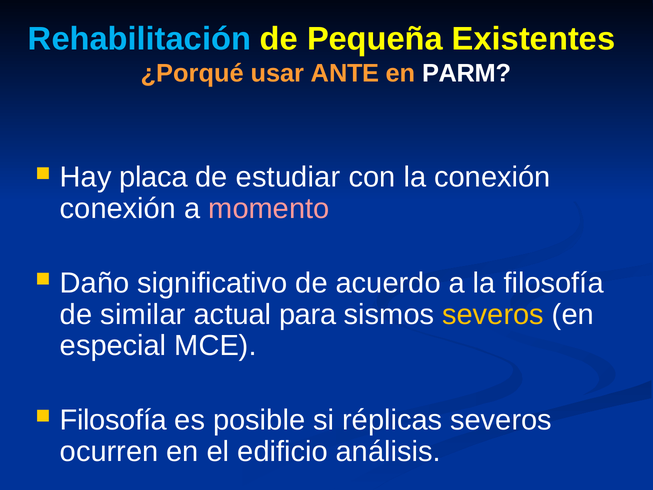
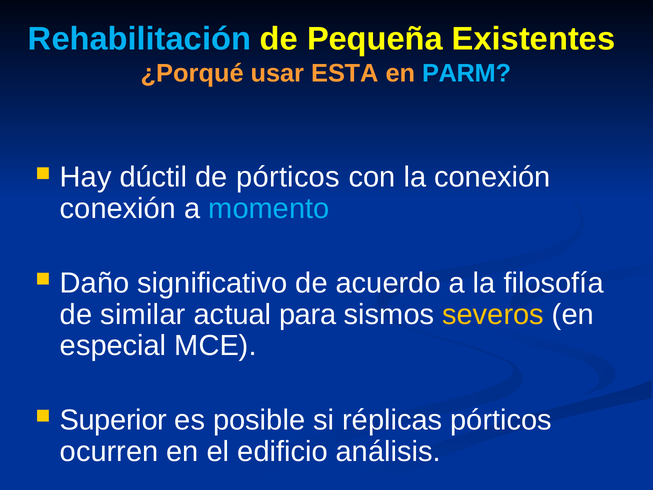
ANTE: ANTE -> ESTA (345, 73)
PARM colour: white -> light blue (467, 73)
placa: placa -> dúctil (153, 177)
de estudiar: estudiar -> pórticos (288, 177)
momento colour: pink -> light blue (269, 209)
Filosofía: Filosofía -> Superior (113, 420)
réplicas severos: severos -> pórticos (501, 420)
